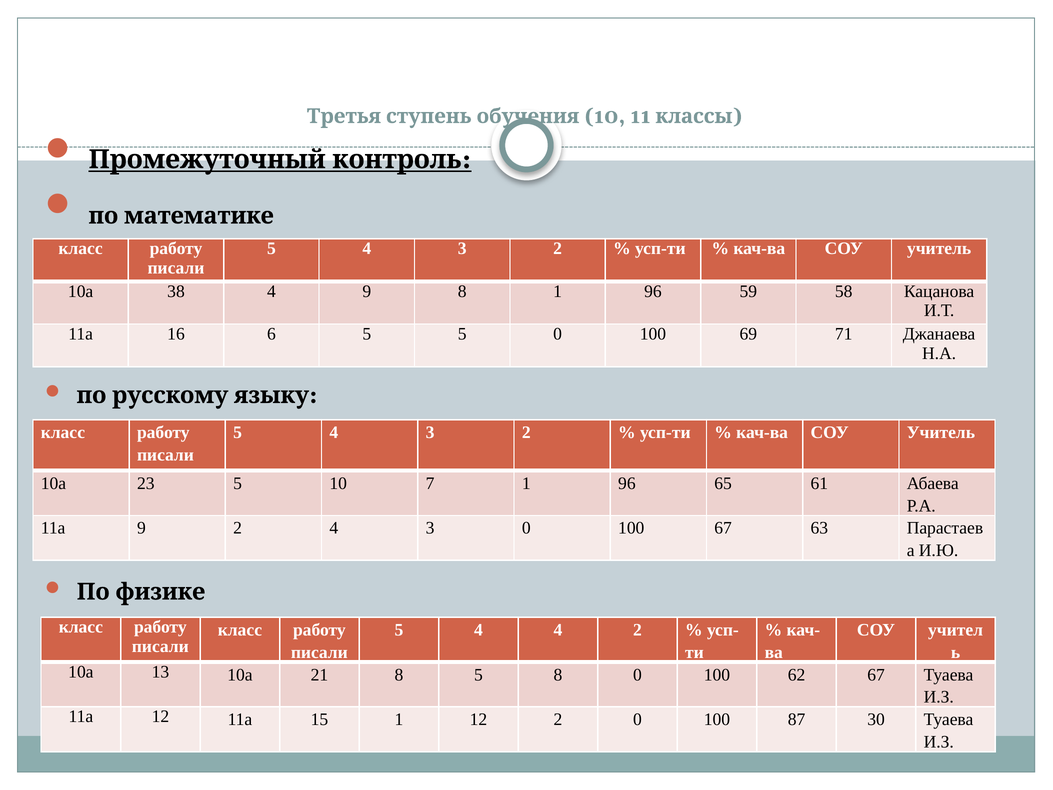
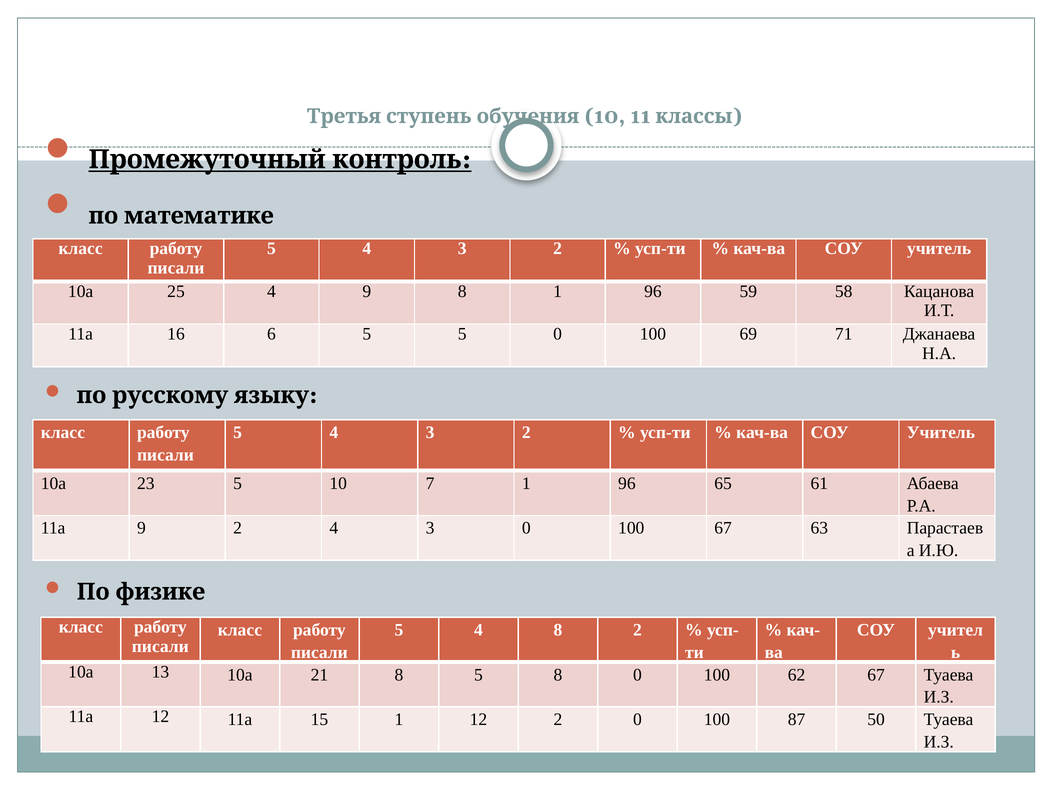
38: 38 -> 25 (176, 291)
4 4: 4 -> 8 (558, 630)
30: 30 -> 50 (876, 719)
